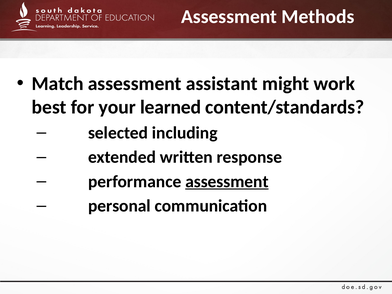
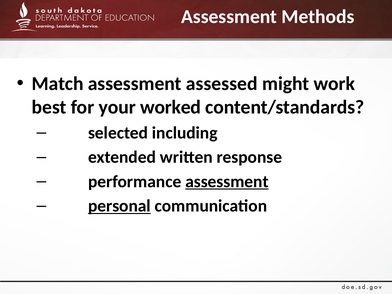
assistant: assistant -> assessed (222, 84)
learned: learned -> worked (171, 107)
personal underline: none -> present (119, 206)
